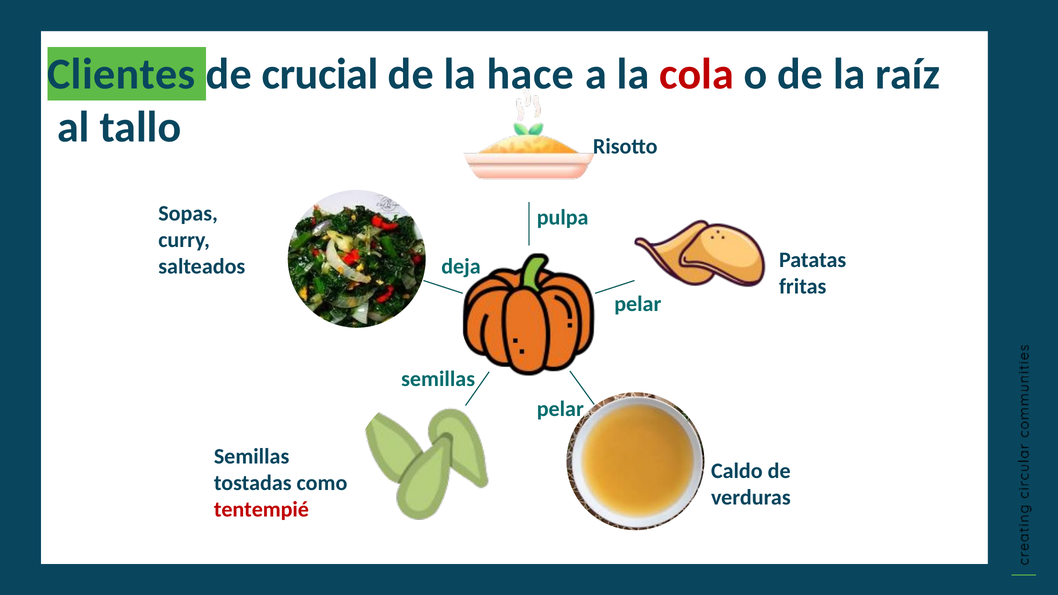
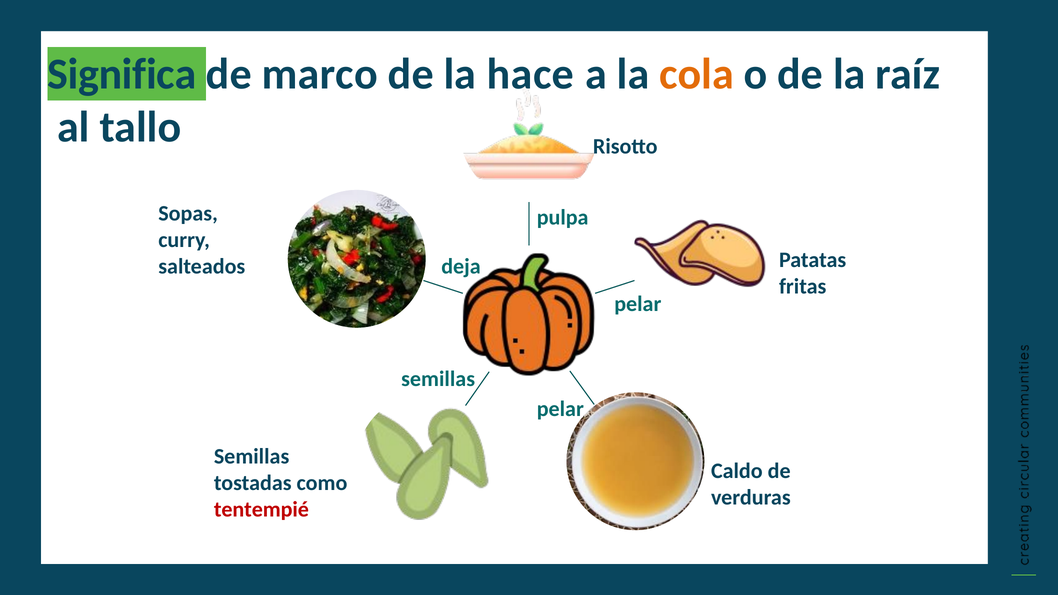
Clientes: Clientes -> Significa (122, 74)
crucial: crucial -> marco (320, 74)
cola colour: red -> orange (697, 74)
